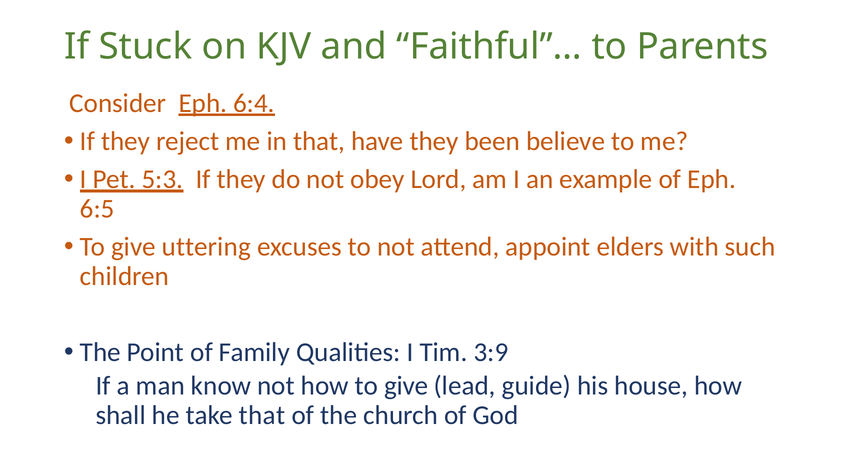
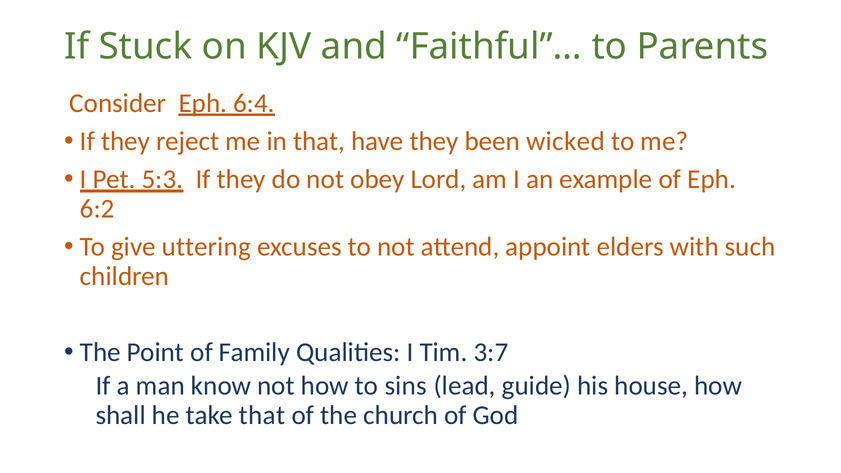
believe: believe -> wicked (566, 141)
6:5: 6:5 -> 6:2 (97, 209)
3:9: 3:9 -> 3:7 (491, 352)
how to give: give -> sins (406, 386)
